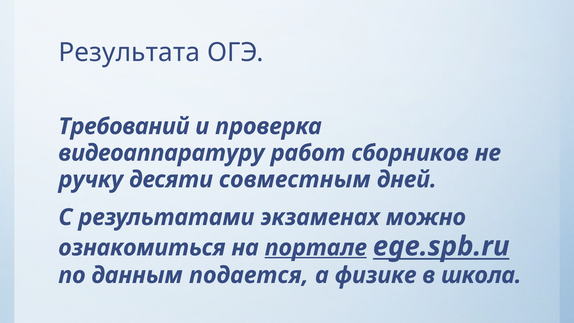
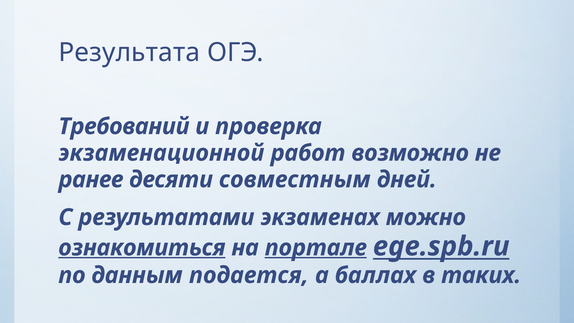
видеоаппаратуру: видеоаппаратуру -> экзаменационной (161, 153)
сборников: сборников -> возможно (410, 153)
ручку: ручку -> ранее (91, 180)
ознакомиться underline: none -> present (142, 248)
физике: физике -> баллах (375, 275)
школа: школа -> таких (481, 275)
